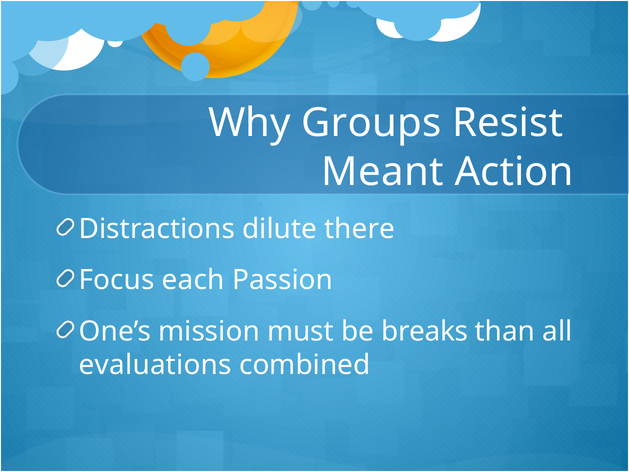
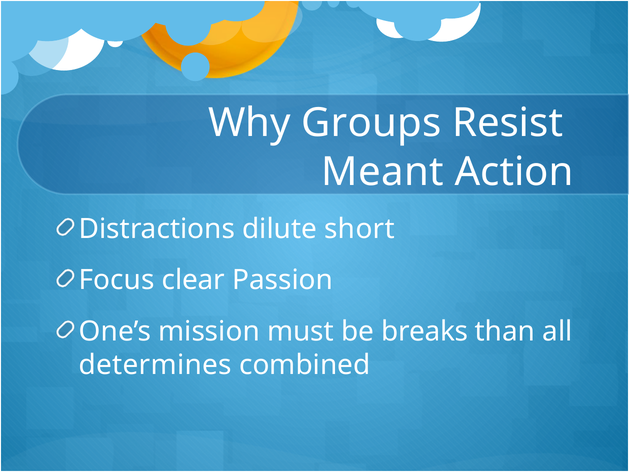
there: there -> short (359, 229)
each: each -> clear (193, 280)
evaluations: evaluations -> determines (155, 365)
